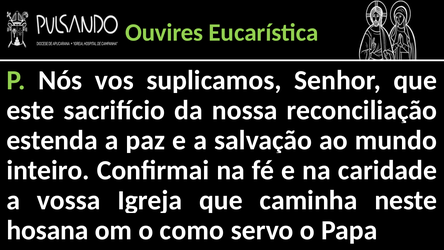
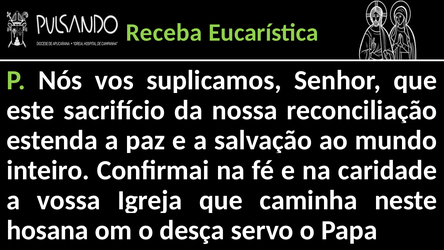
Ouvires: Ouvires -> Receba (164, 32)
como: como -> desça (192, 230)
